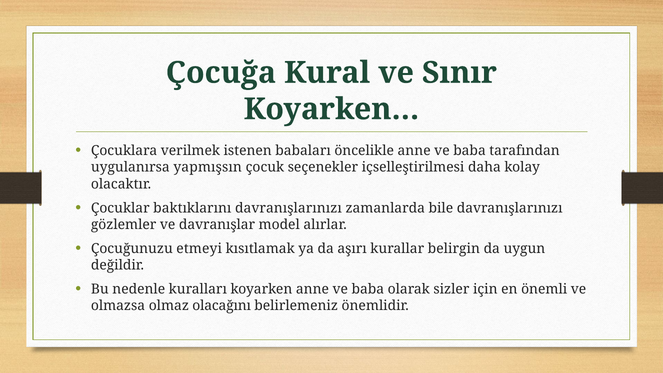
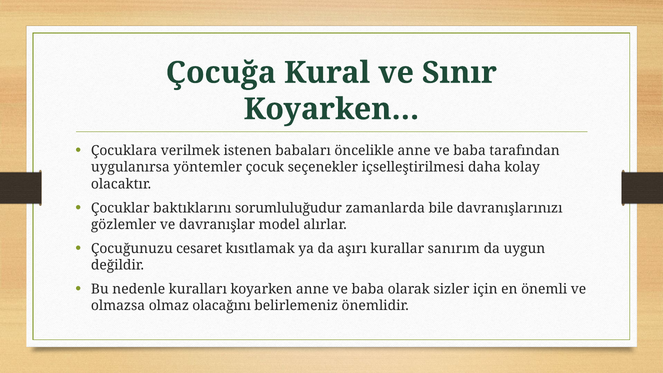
yapmışsın: yapmışsın -> yöntemler (208, 167)
baktıklarını davranışlarınızı: davranışlarınızı -> sorumluluğudur (289, 208)
etmeyi: etmeyi -> cesaret (199, 249)
belirgin: belirgin -> sanırım (454, 249)
